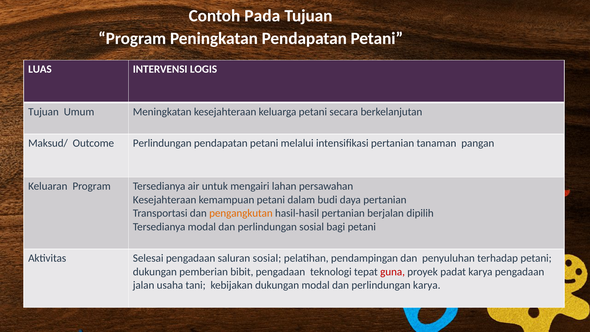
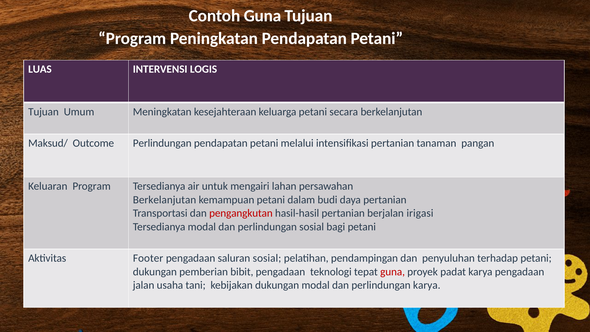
Contoh Pada: Pada -> Guna (262, 16)
Kesejahteraan: Kesejahteraan -> Berkelanjutan (165, 200)
pengangkutan colour: orange -> red (241, 213)
dipilih: dipilih -> irigasi (420, 213)
Aktivitas Selesai: Selesai -> Footer (148, 258)
